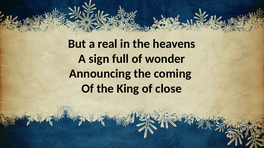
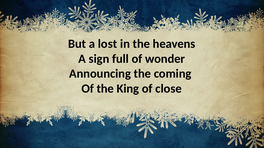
real: real -> lost (108, 44)
